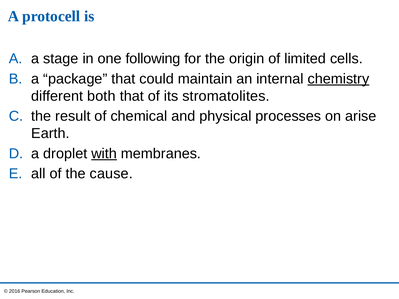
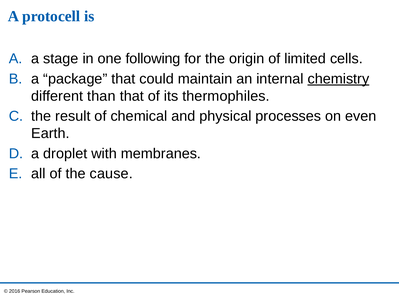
both: both -> than (101, 96)
stromatolites: stromatolites -> thermophiles (226, 96)
arise: arise -> even (361, 116)
with underline: present -> none (104, 154)
